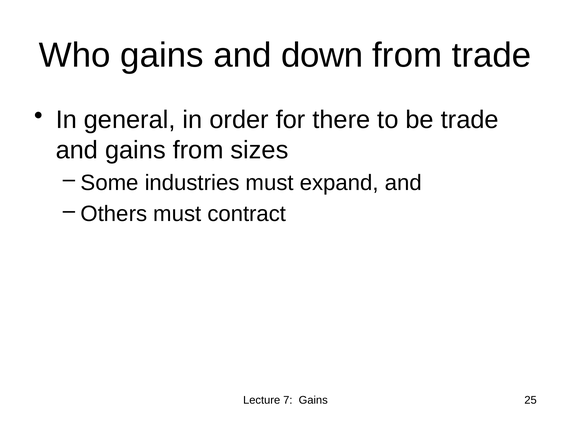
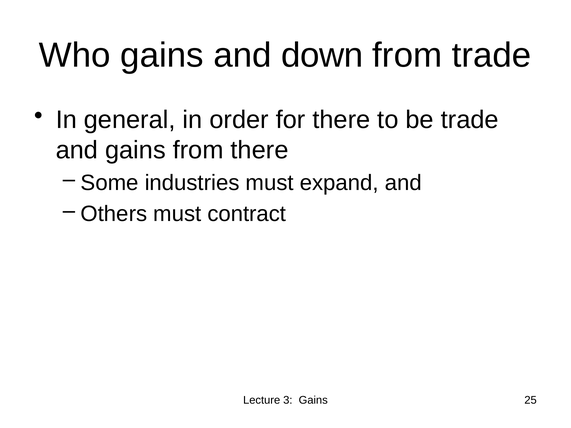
from sizes: sizes -> there (260, 150)
7: 7 -> 3 (288, 400)
